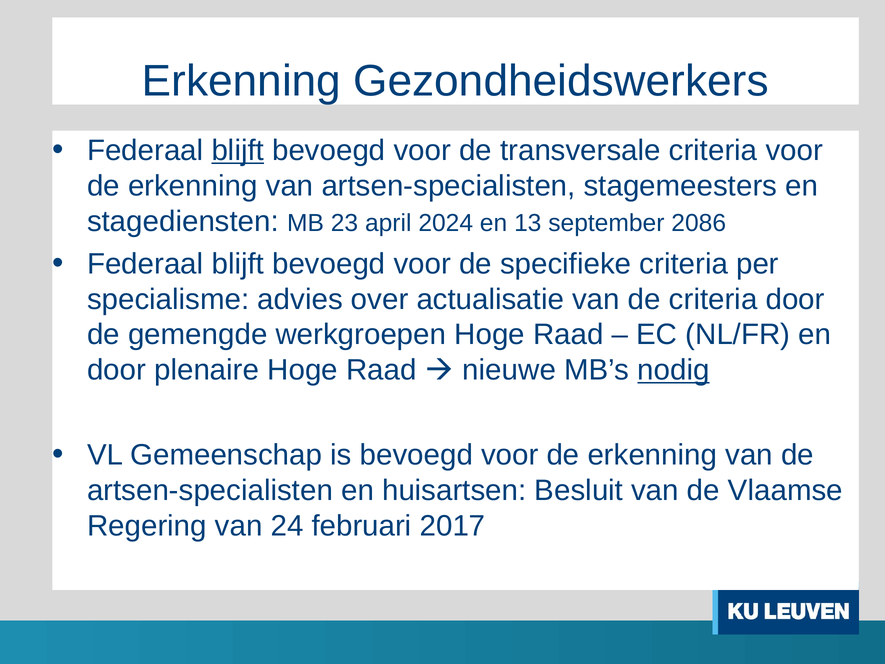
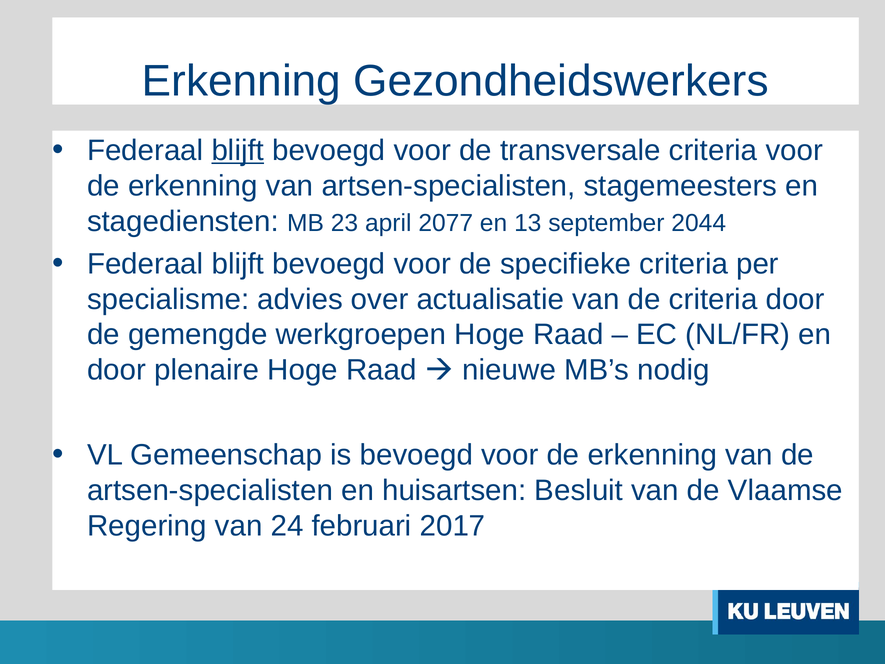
2024: 2024 -> 2077 (446, 223)
2086: 2086 -> 2044 (699, 223)
nodig underline: present -> none (673, 370)
